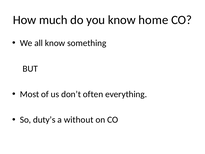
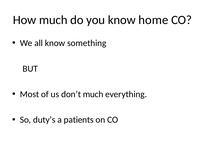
don’t often: often -> much (93, 94)
without: without -> patients (79, 120)
